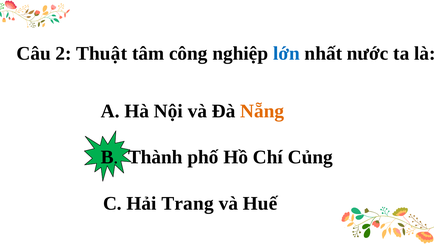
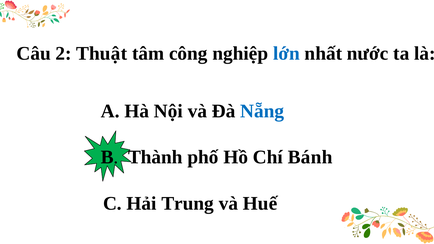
Nẵng colour: orange -> blue (262, 111)
Củng: Củng -> Bánh (310, 157)
Trang: Trang -> Trung (188, 204)
